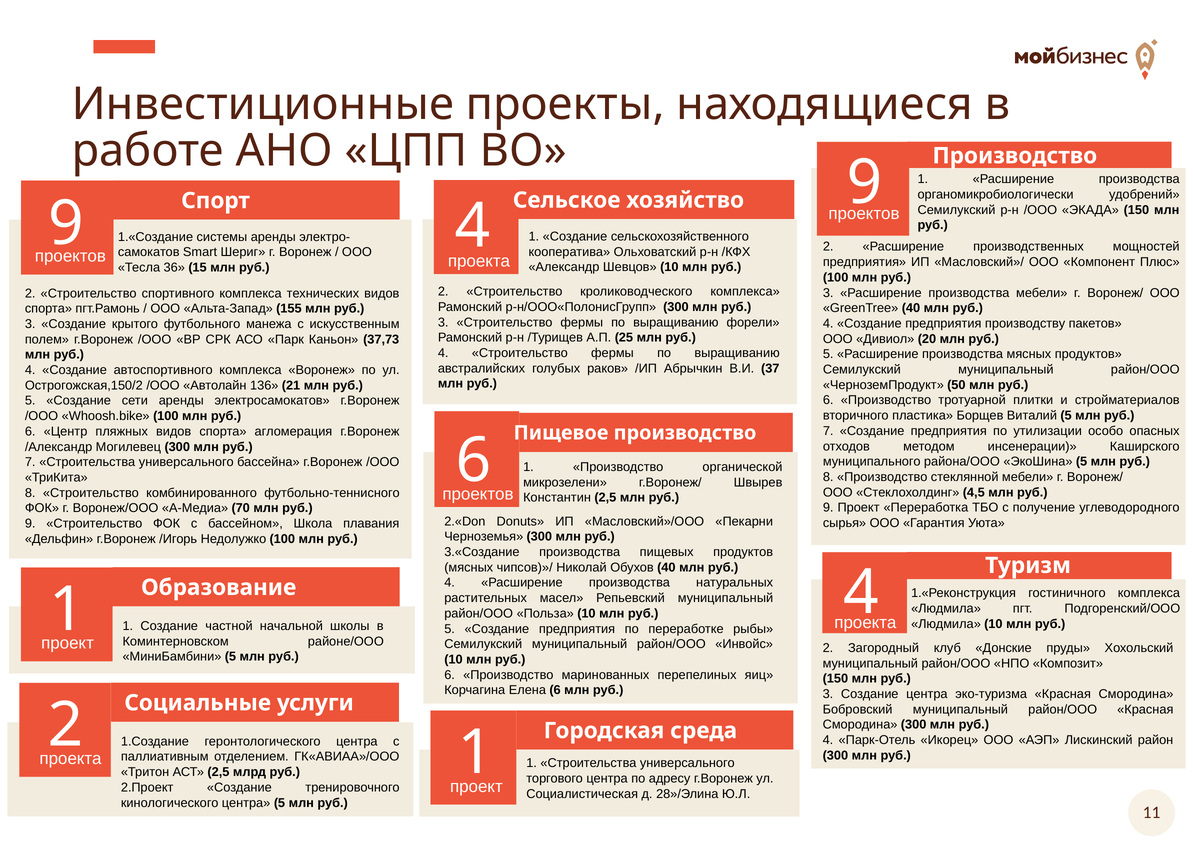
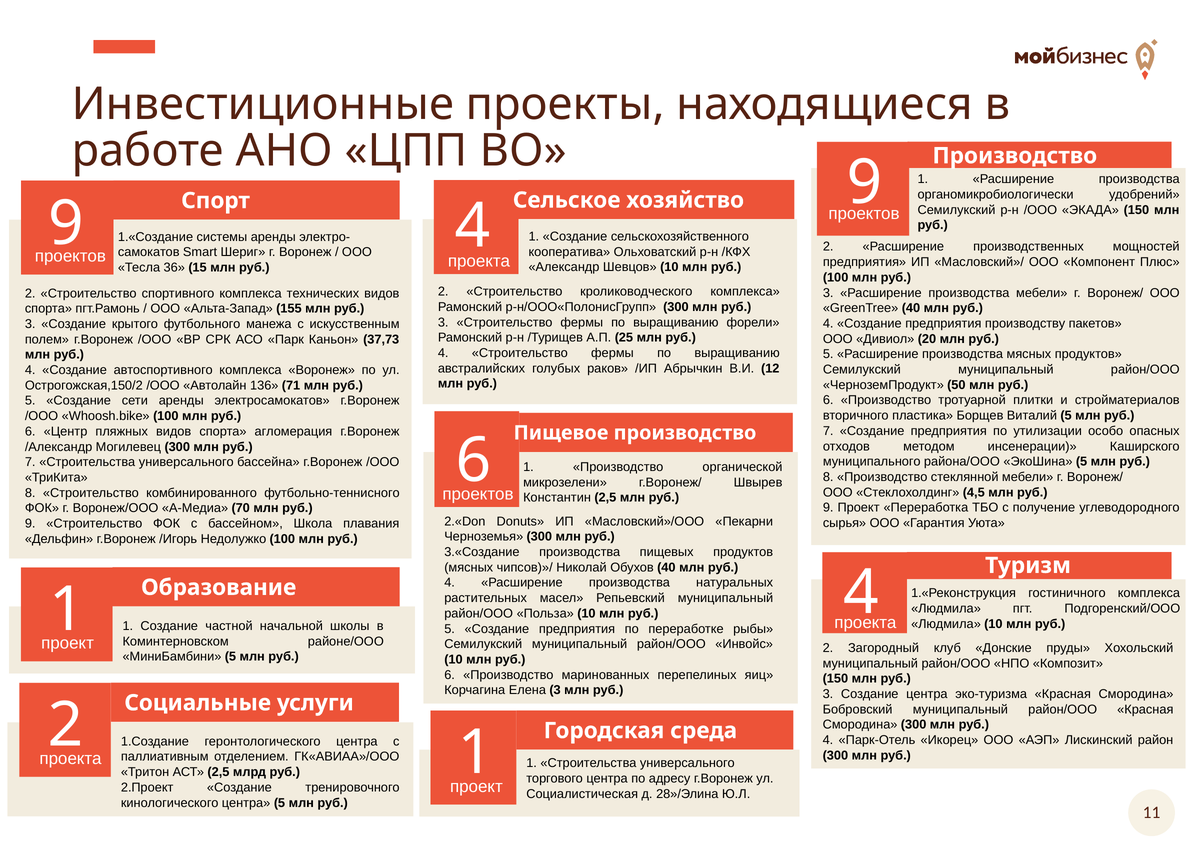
37: 37 -> 12 (770, 368)
21: 21 -> 71 (291, 385)
Елена 6: 6 -> 3 (555, 690)
